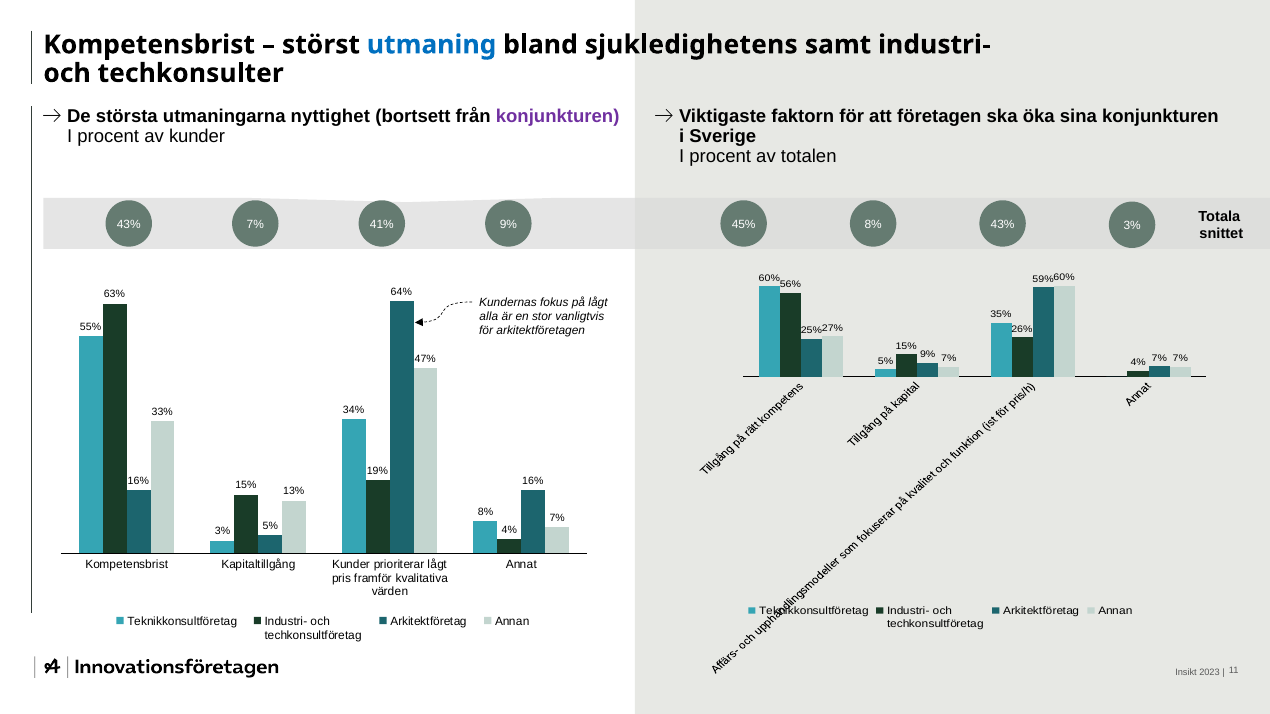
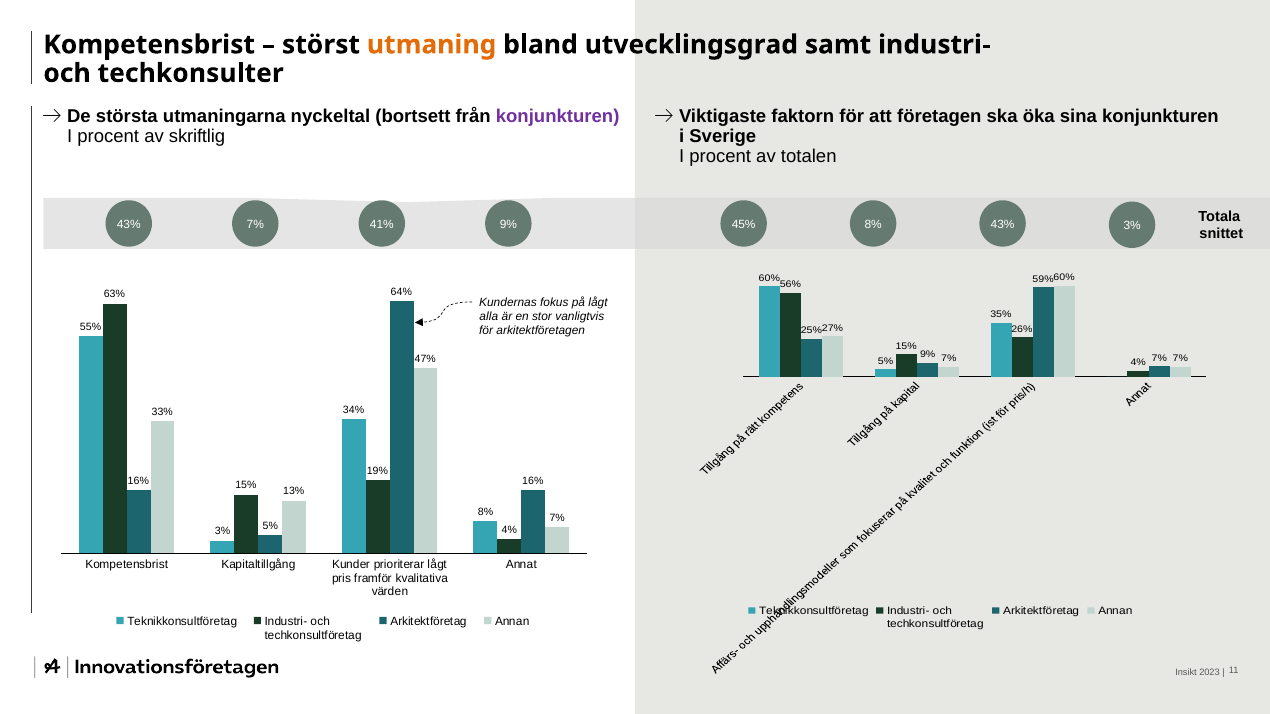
utmaning colour: blue -> orange (432, 45)
sjukledighetens: sjukledighetens -> utvecklingsgrad (691, 45)
nyttighet: nyttighet -> nyckeltal (330, 116)
av kunder: kunder -> skriftlig (197, 136)
